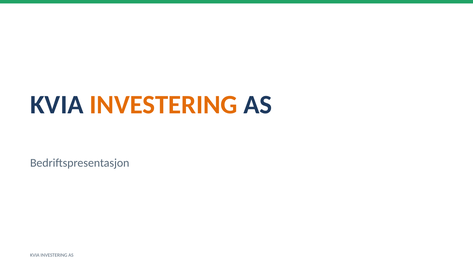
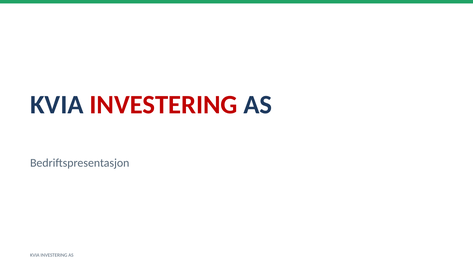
INVESTERING colour: orange -> red (164, 105)
